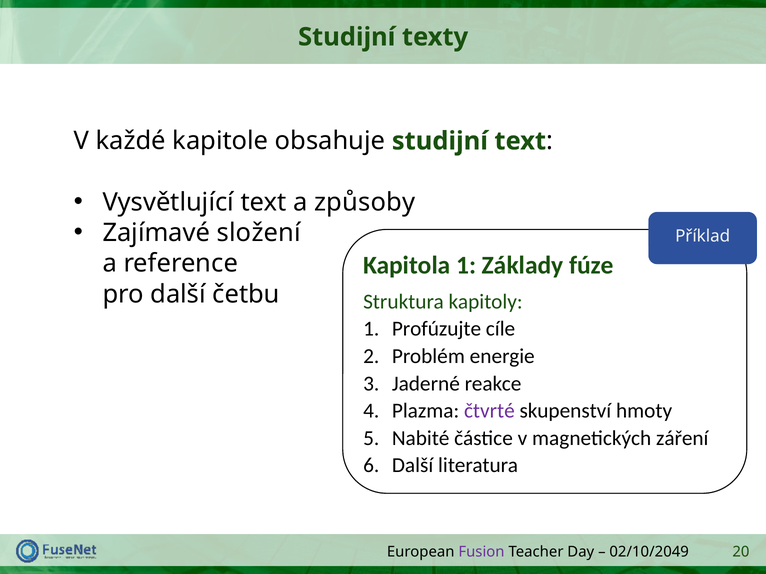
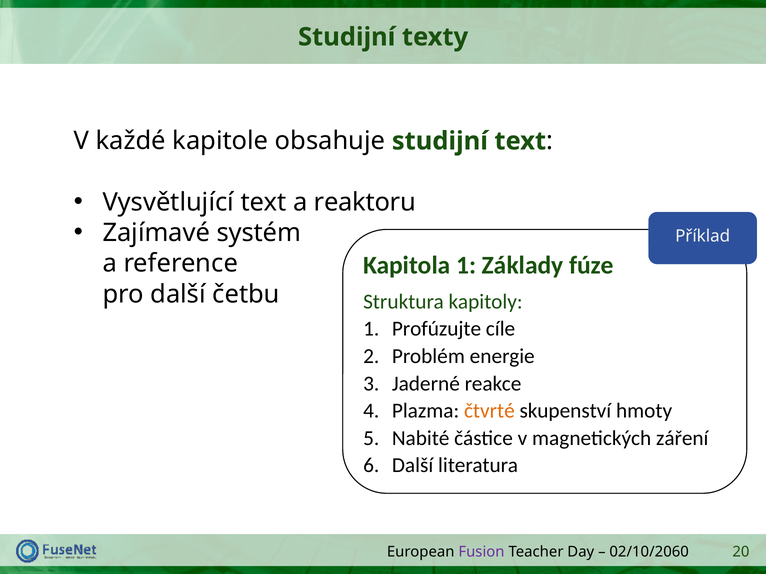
způsoby: způsoby -> reaktoru (365, 202)
složení: složení -> systém (259, 233)
čtvrté colour: purple -> orange (489, 411)
02/10/2049: 02/10/2049 -> 02/10/2060 (649, 552)
